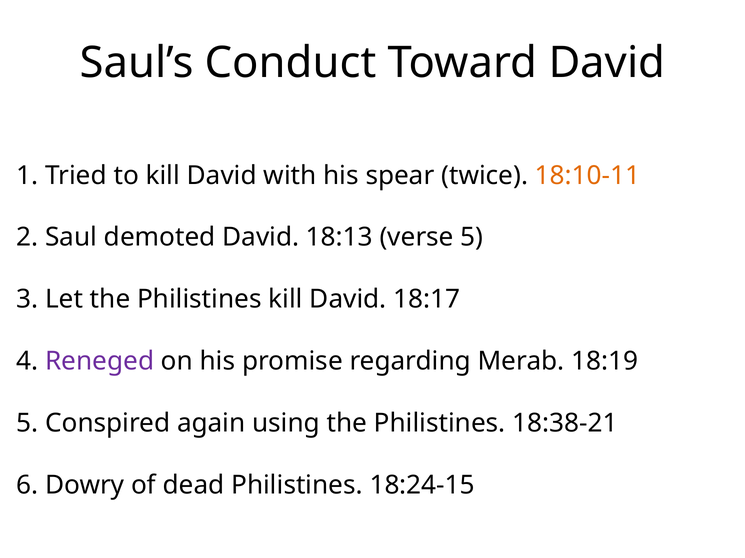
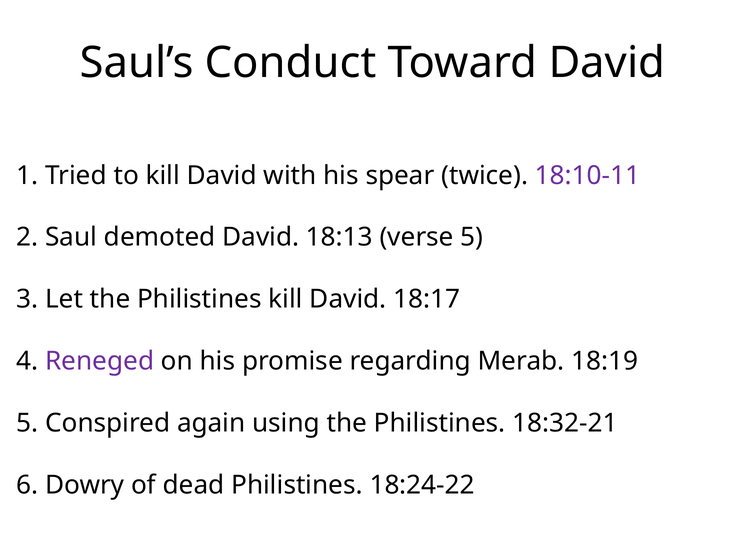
18:10-11 colour: orange -> purple (588, 176)
18:38-21: 18:38-21 -> 18:32-21 (565, 424)
18:24-15: 18:24-15 -> 18:24-22 (422, 486)
